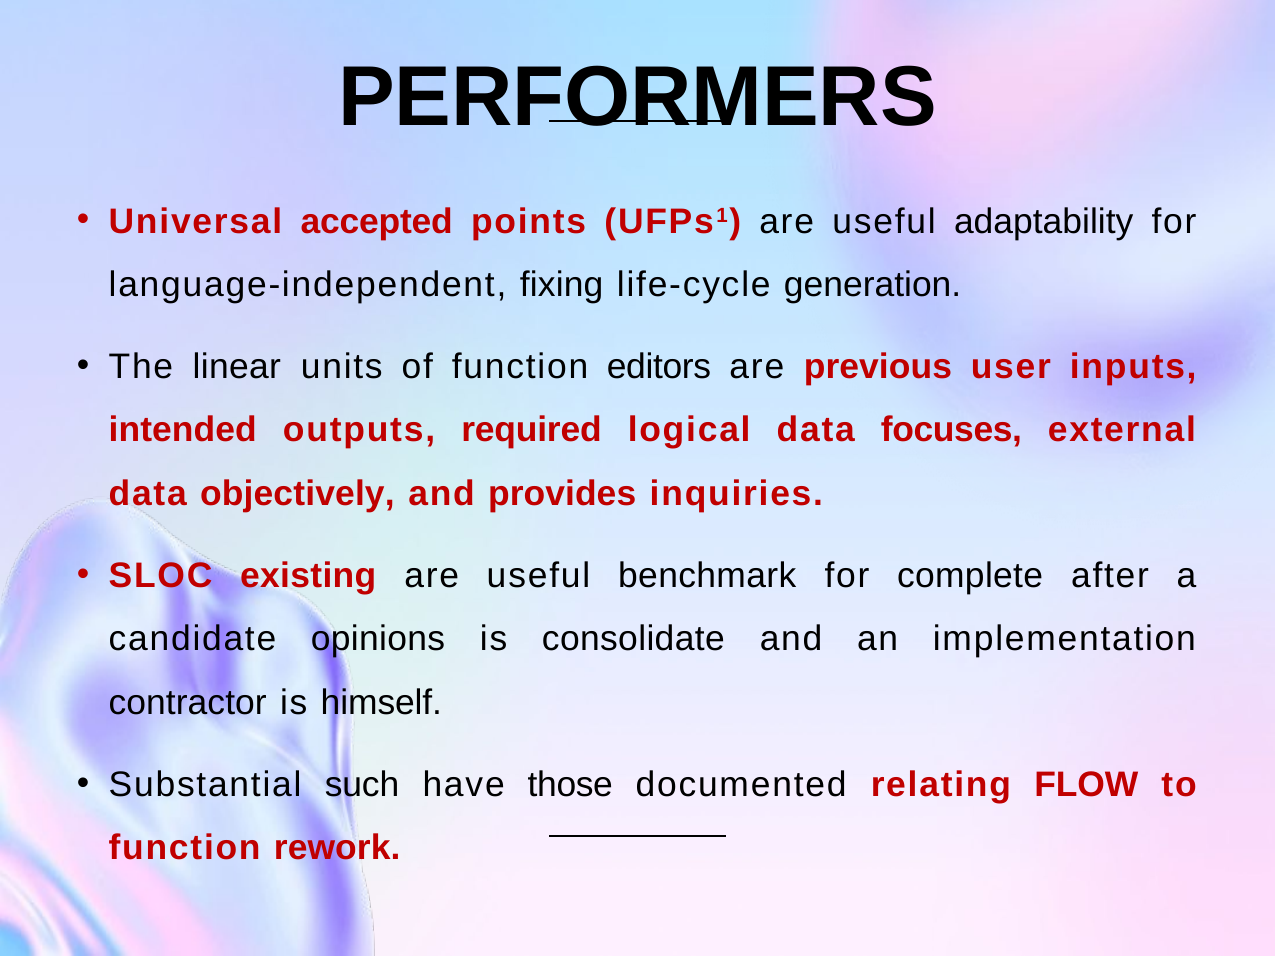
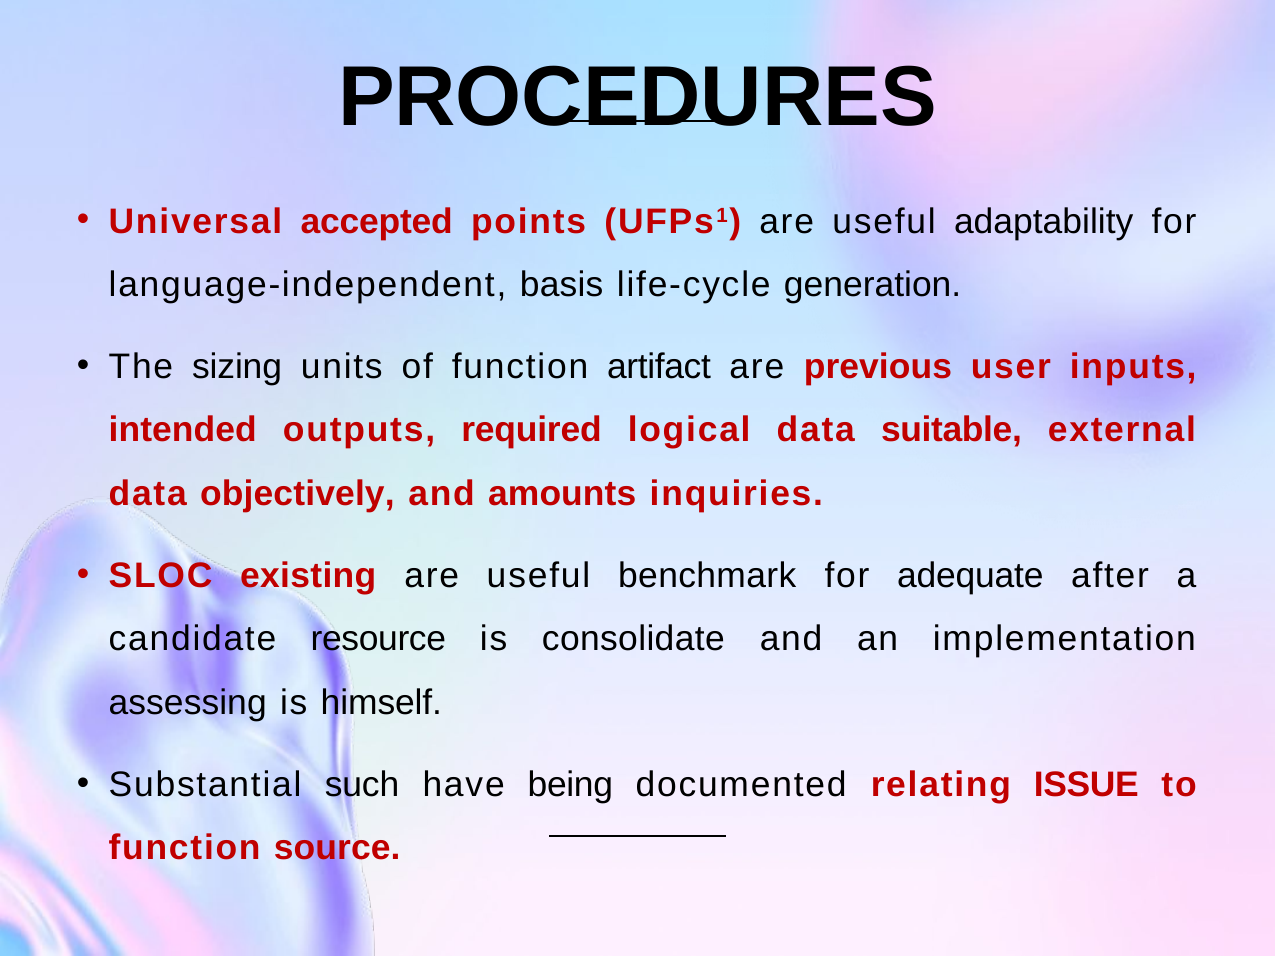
PERFORMERS: PERFORMERS -> PROCEDURES (637, 97)
fixing: fixing -> basis (562, 285)
linear: linear -> sizing (237, 367)
editors: editors -> artifact (659, 367)
focuses: focuses -> suitable (951, 430)
provides: provides -> amounts (562, 494)
complete: complete -> adequate (970, 576)
opinions: opinions -> resource (378, 639)
contractor: contractor -> assessing (188, 703)
those: those -> being (570, 785)
FLOW: FLOW -> ISSUE (1086, 785)
rework: rework -> source (337, 848)
